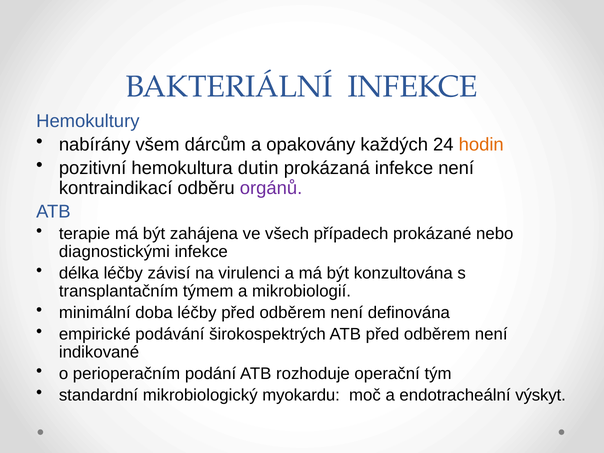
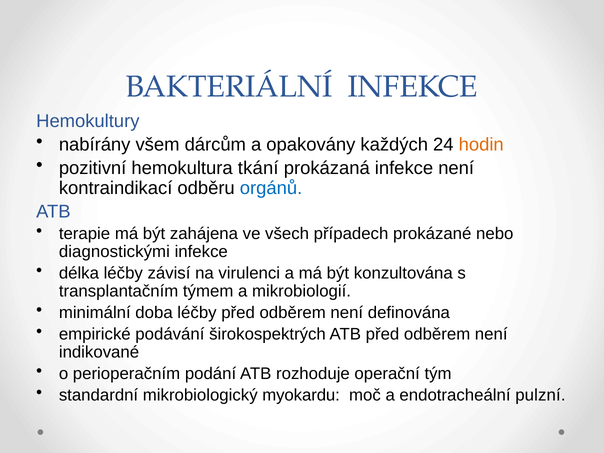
dutin: dutin -> tkání (258, 168)
orgánů colour: purple -> blue (271, 188)
výskyt: výskyt -> pulzní (540, 395)
